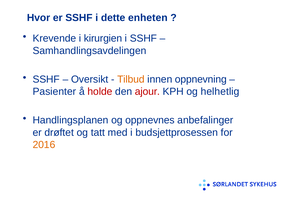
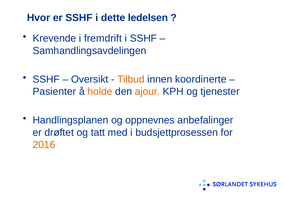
enheten: enheten -> ledelsen (148, 18)
kirurgien: kirurgien -> fremdrift (103, 38)
oppnevning: oppnevning -> koordinerte (201, 79)
holde colour: red -> orange (100, 91)
ajour colour: red -> orange (147, 91)
helhetlig: helhetlig -> tjenester (220, 91)
